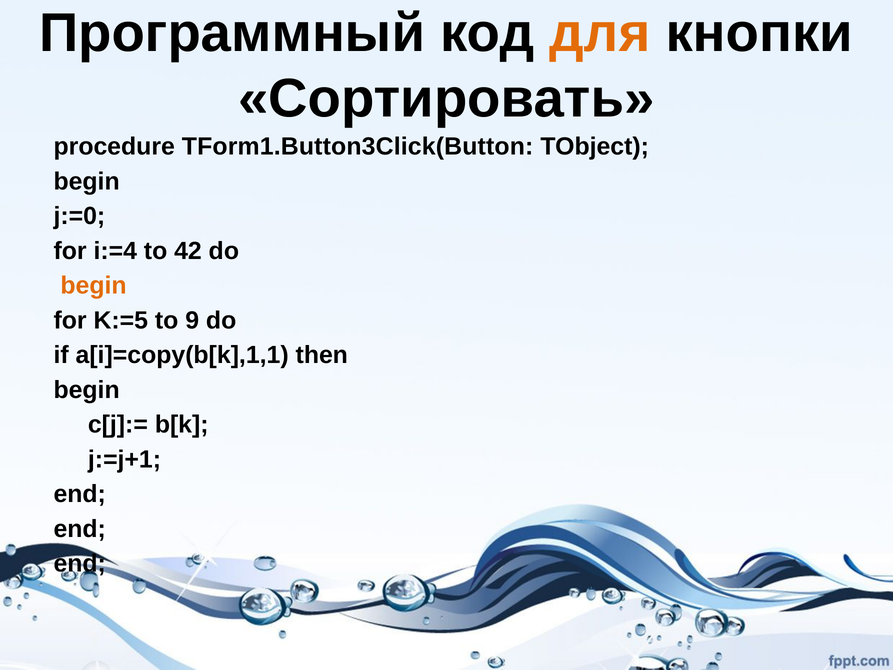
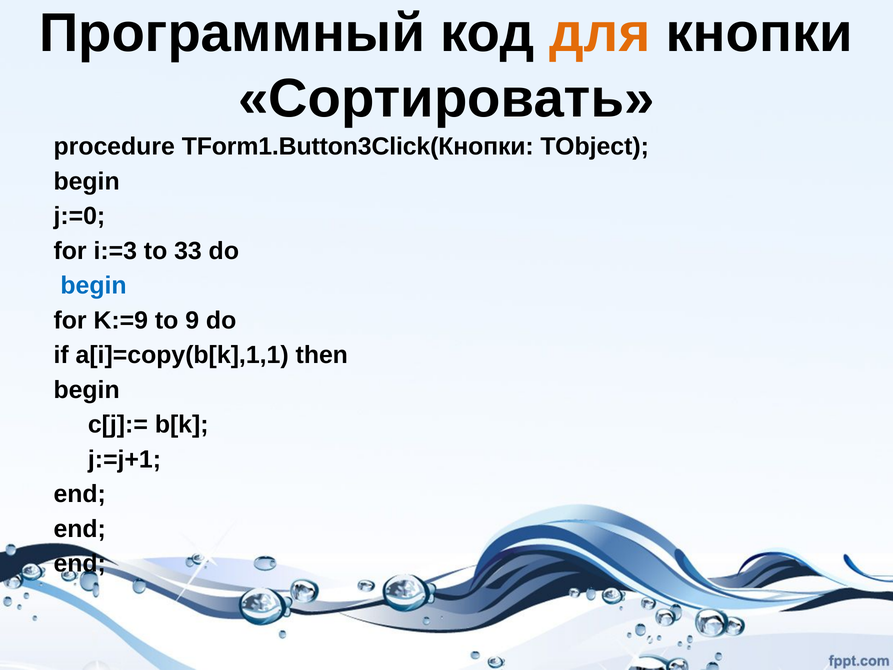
TForm1.Button3Click(Button: TForm1.Button3Click(Button -> TForm1.Button3Click(Кнопки (358, 147)
i:=4: i:=4 -> i:=3 (115, 251)
42: 42 -> 33 (188, 251)
begin colour: orange -> blue (93, 286)
K:=5: K:=5 -> K:=9 (121, 320)
